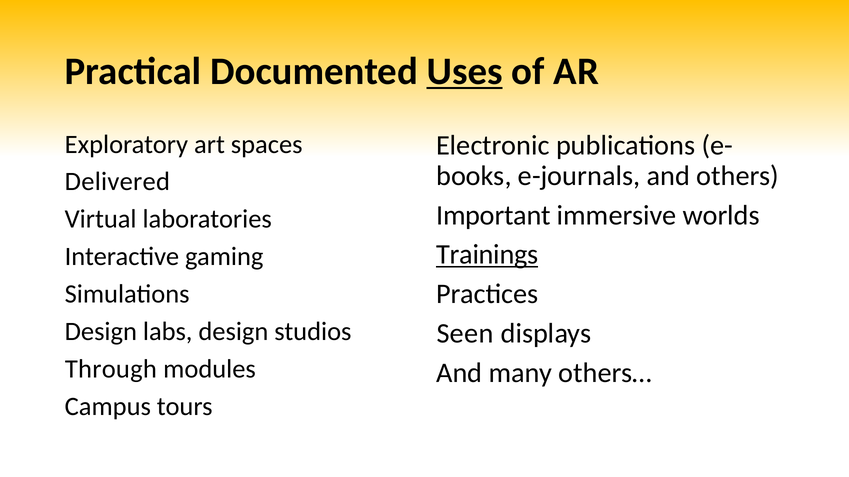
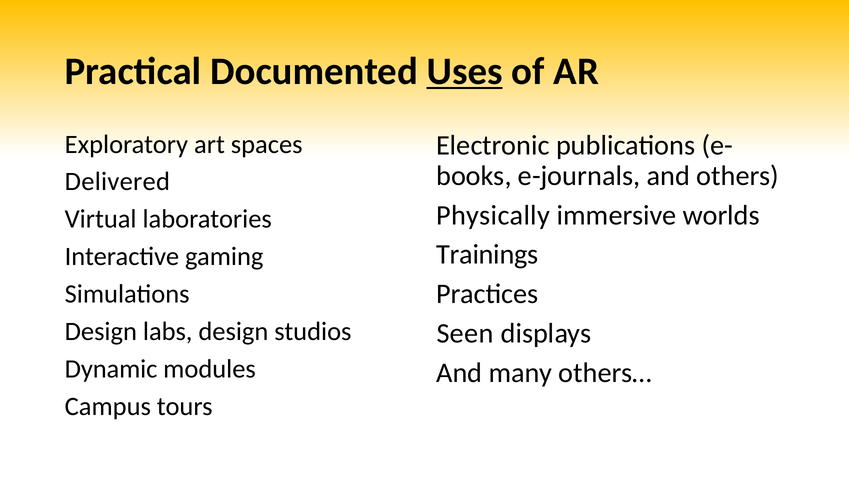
Important: Important -> Physically (493, 215)
Trainings underline: present -> none (487, 255)
Through: Through -> Dynamic (111, 369)
